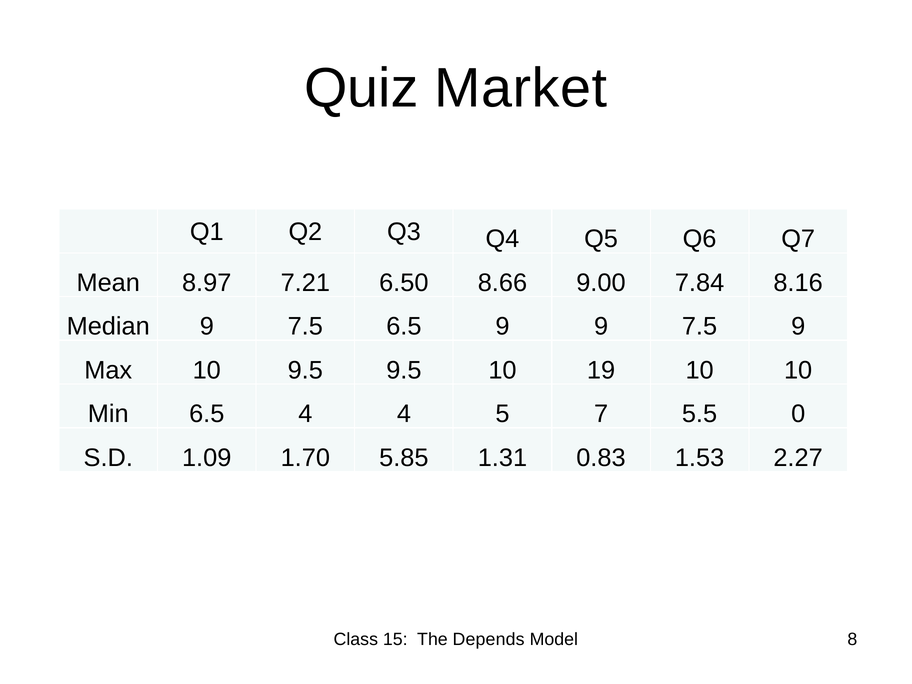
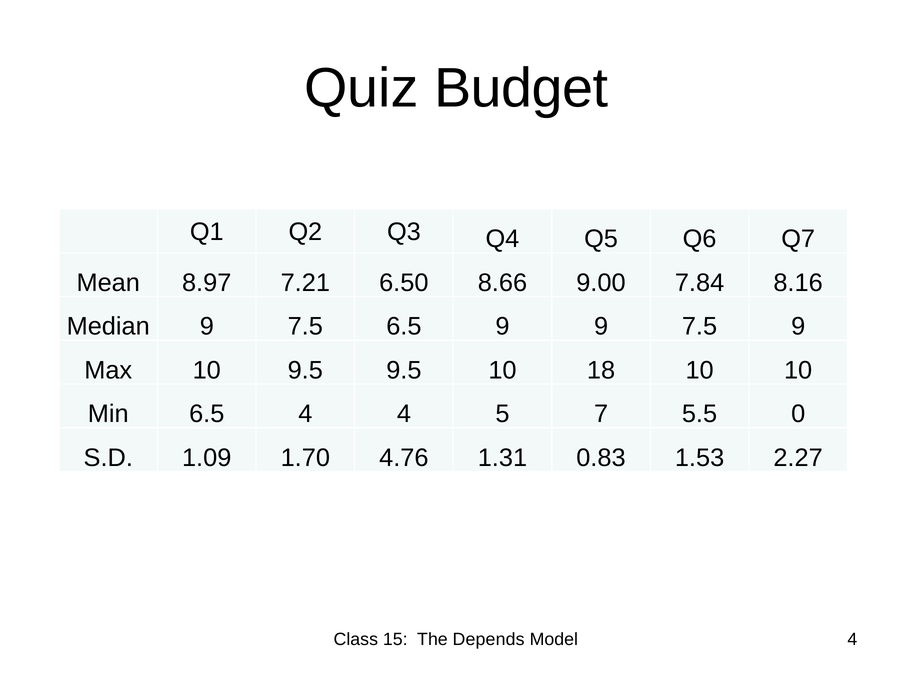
Market: Market -> Budget (521, 88)
19: 19 -> 18 (601, 370)
5.85: 5.85 -> 4.76 (404, 458)
Model 8: 8 -> 4 (852, 639)
